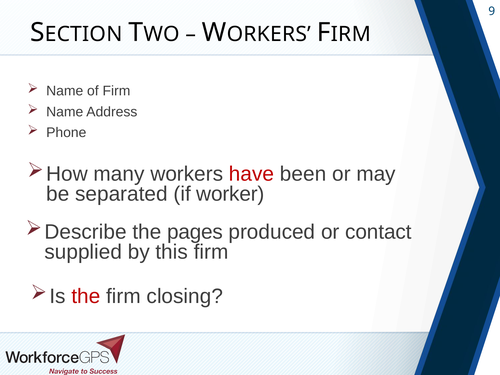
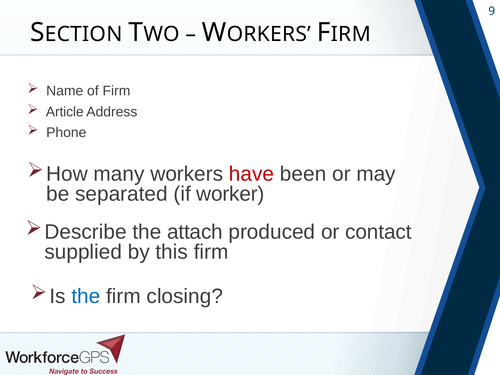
Name: Name -> Article (65, 112)
pages: pages -> attach (195, 232)
the colour: red -> blue (86, 296)
